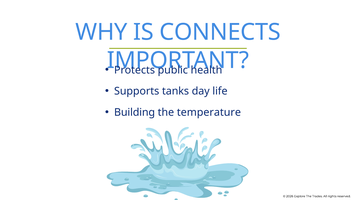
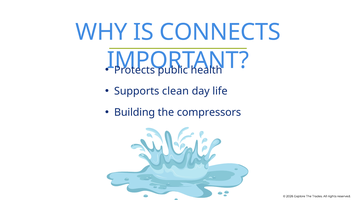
tanks: tanks -> clean (175, 91)
temperature: temperature -> compressors (209, 113)
